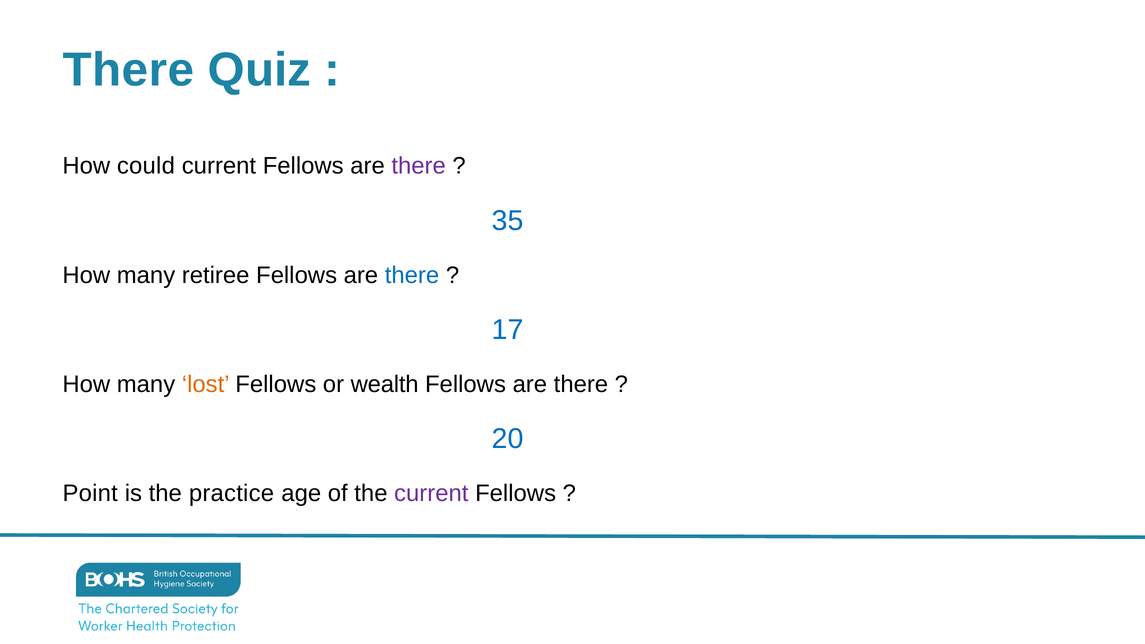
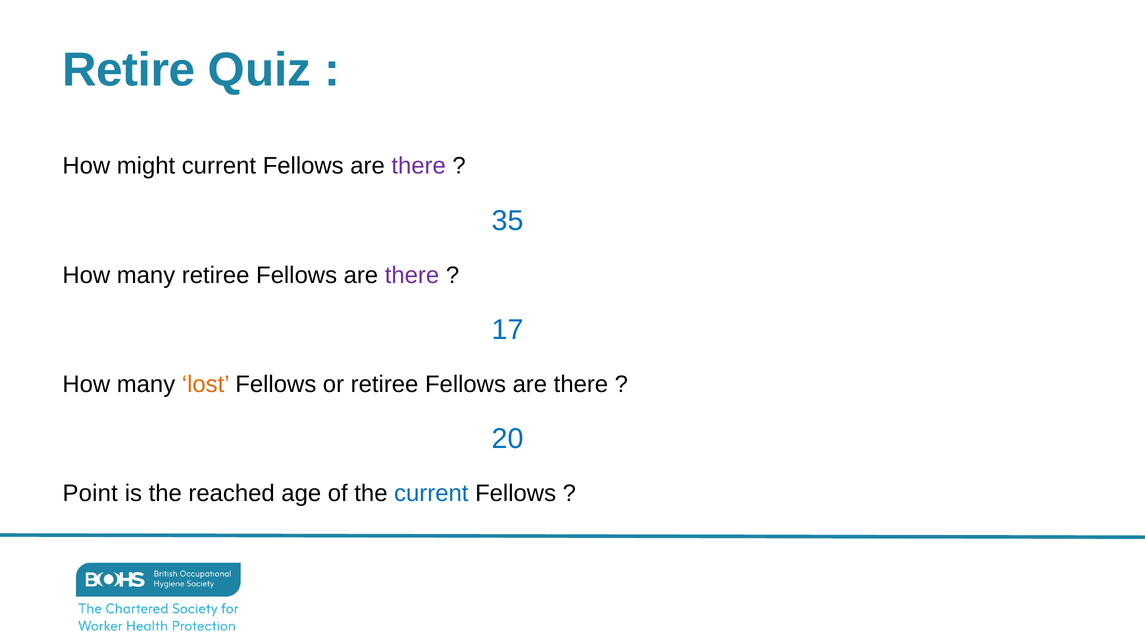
There: There -> Retire (129, 70)
could: could -> might (146, 166)
there colour: blue -> purple (412, 275)
or wealth: wealth -> retiree (385, 384)
practice: practice -> reached (232, 493)
current colour: purple -> blue (431, 493)
